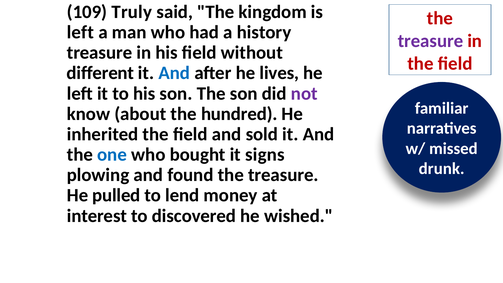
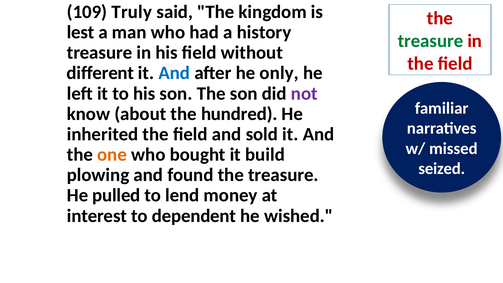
left: left -> lest (81, 32)
treasure colour: purple -> green (430, 41)
lives: lives -> only (279, 73)
one colour: blue -> orange (112, 155)
signs: signs -> build (265, 155)
drunk: drunk -> seized (442, 169)
discovered: discovered -> dependent (194, 216)
